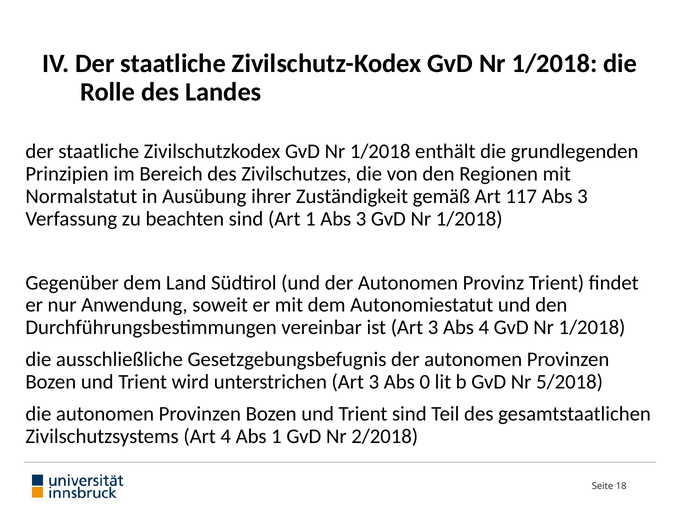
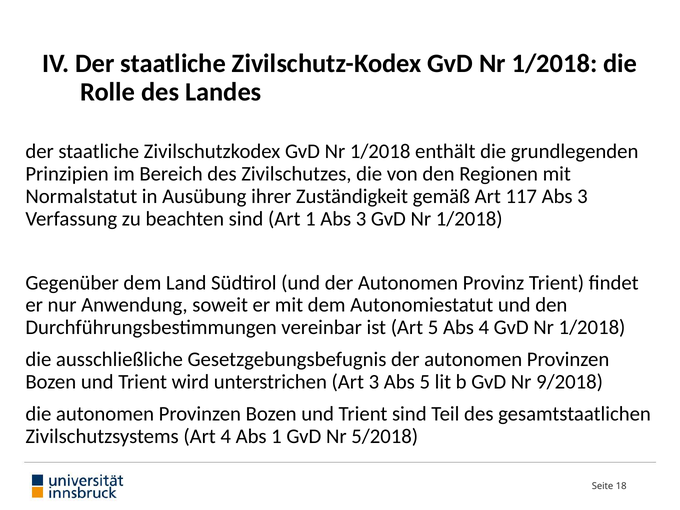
ist Art 3: 3 -> 5 (433, 328)
Abs 0: 0 -> 5 (425, 382)
5/2018: 5/2018 -> 9/2018 (570, 382)
2/2018: 2/2018 -> 5/2018 (385, 436)
